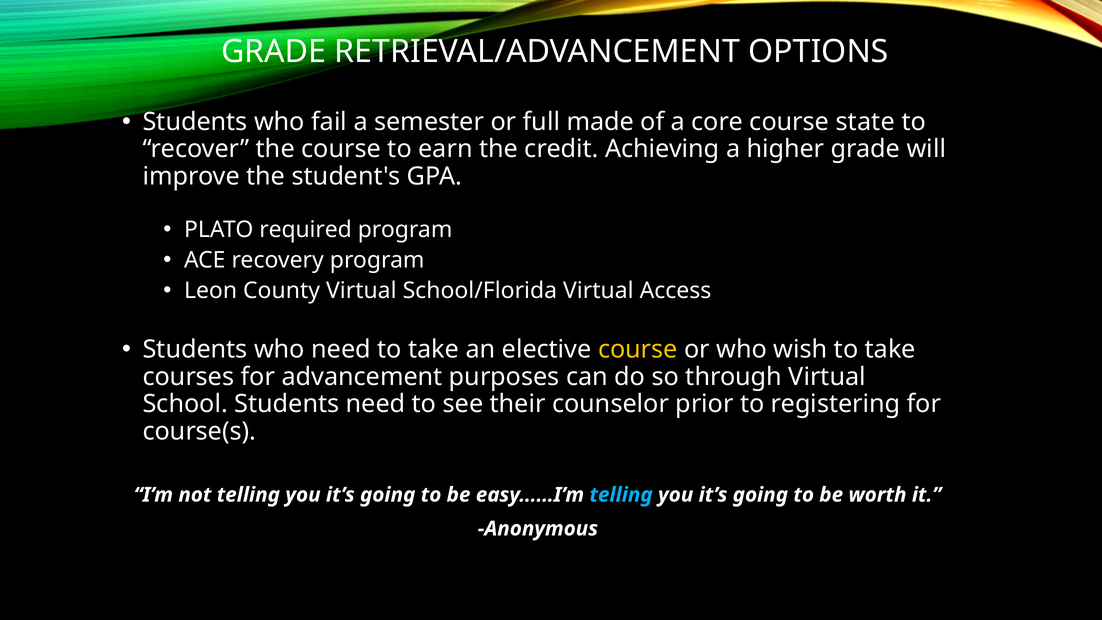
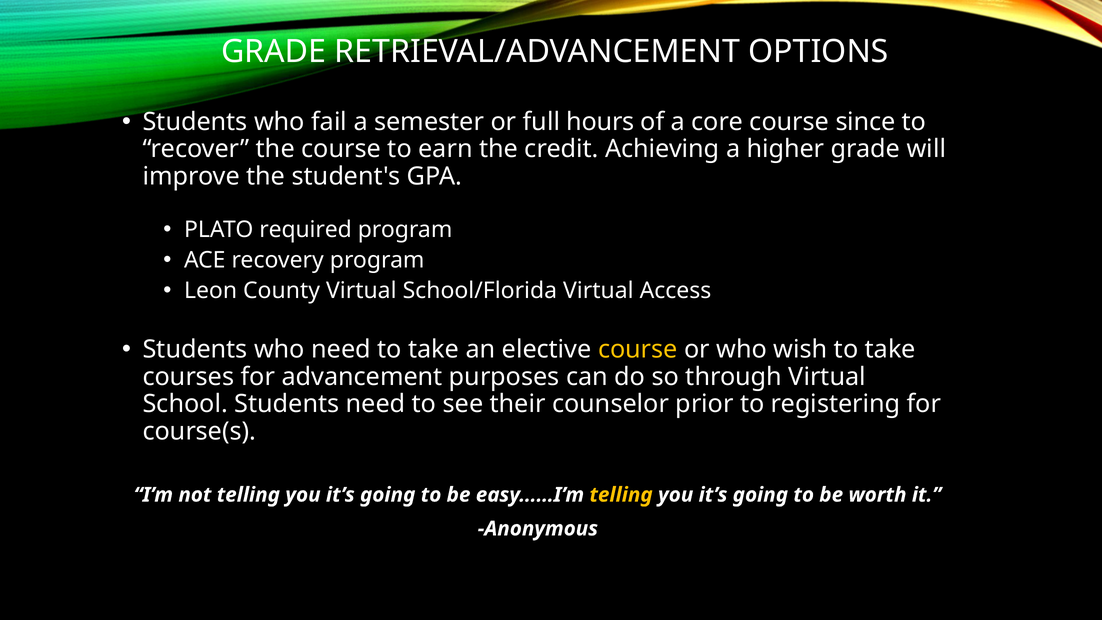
made: made -> hours (600, 122)
state: state -> since (865, 122)
telling colour: light blue -> yellow (621, 495)
